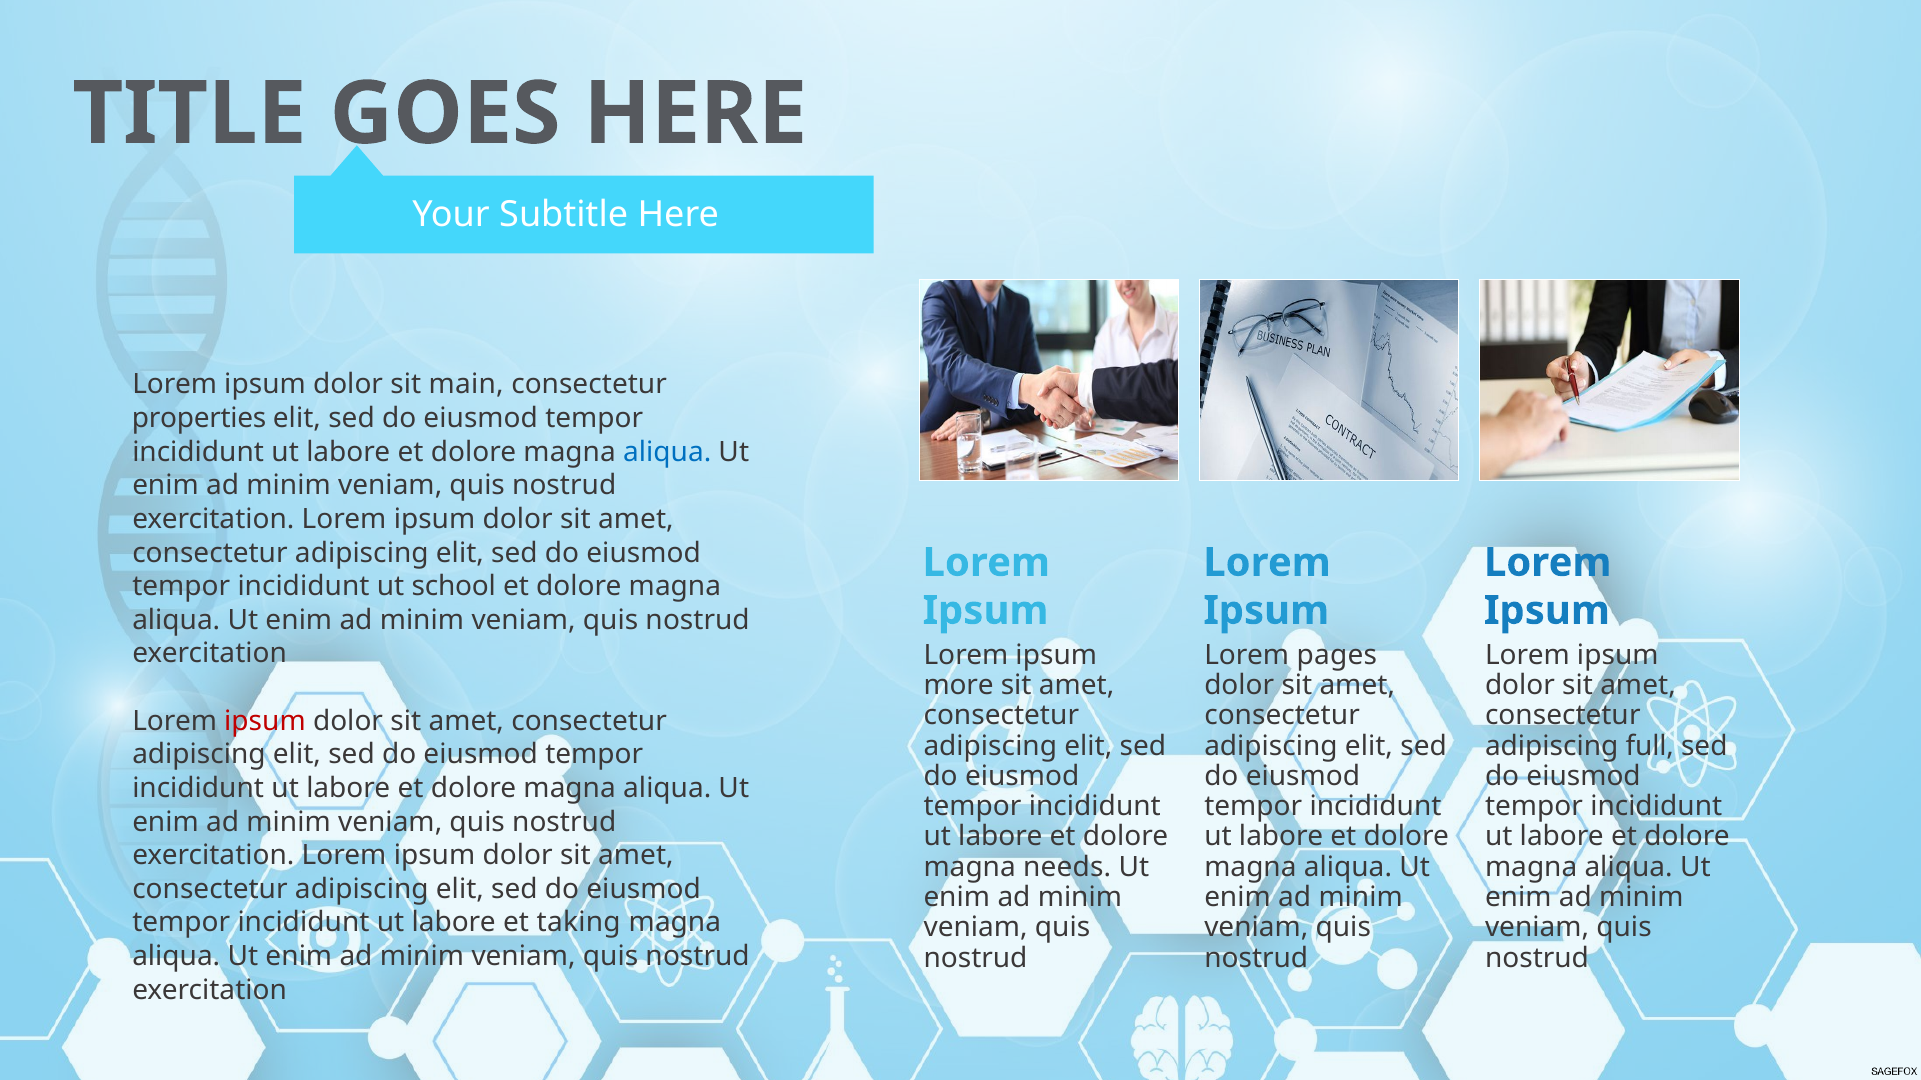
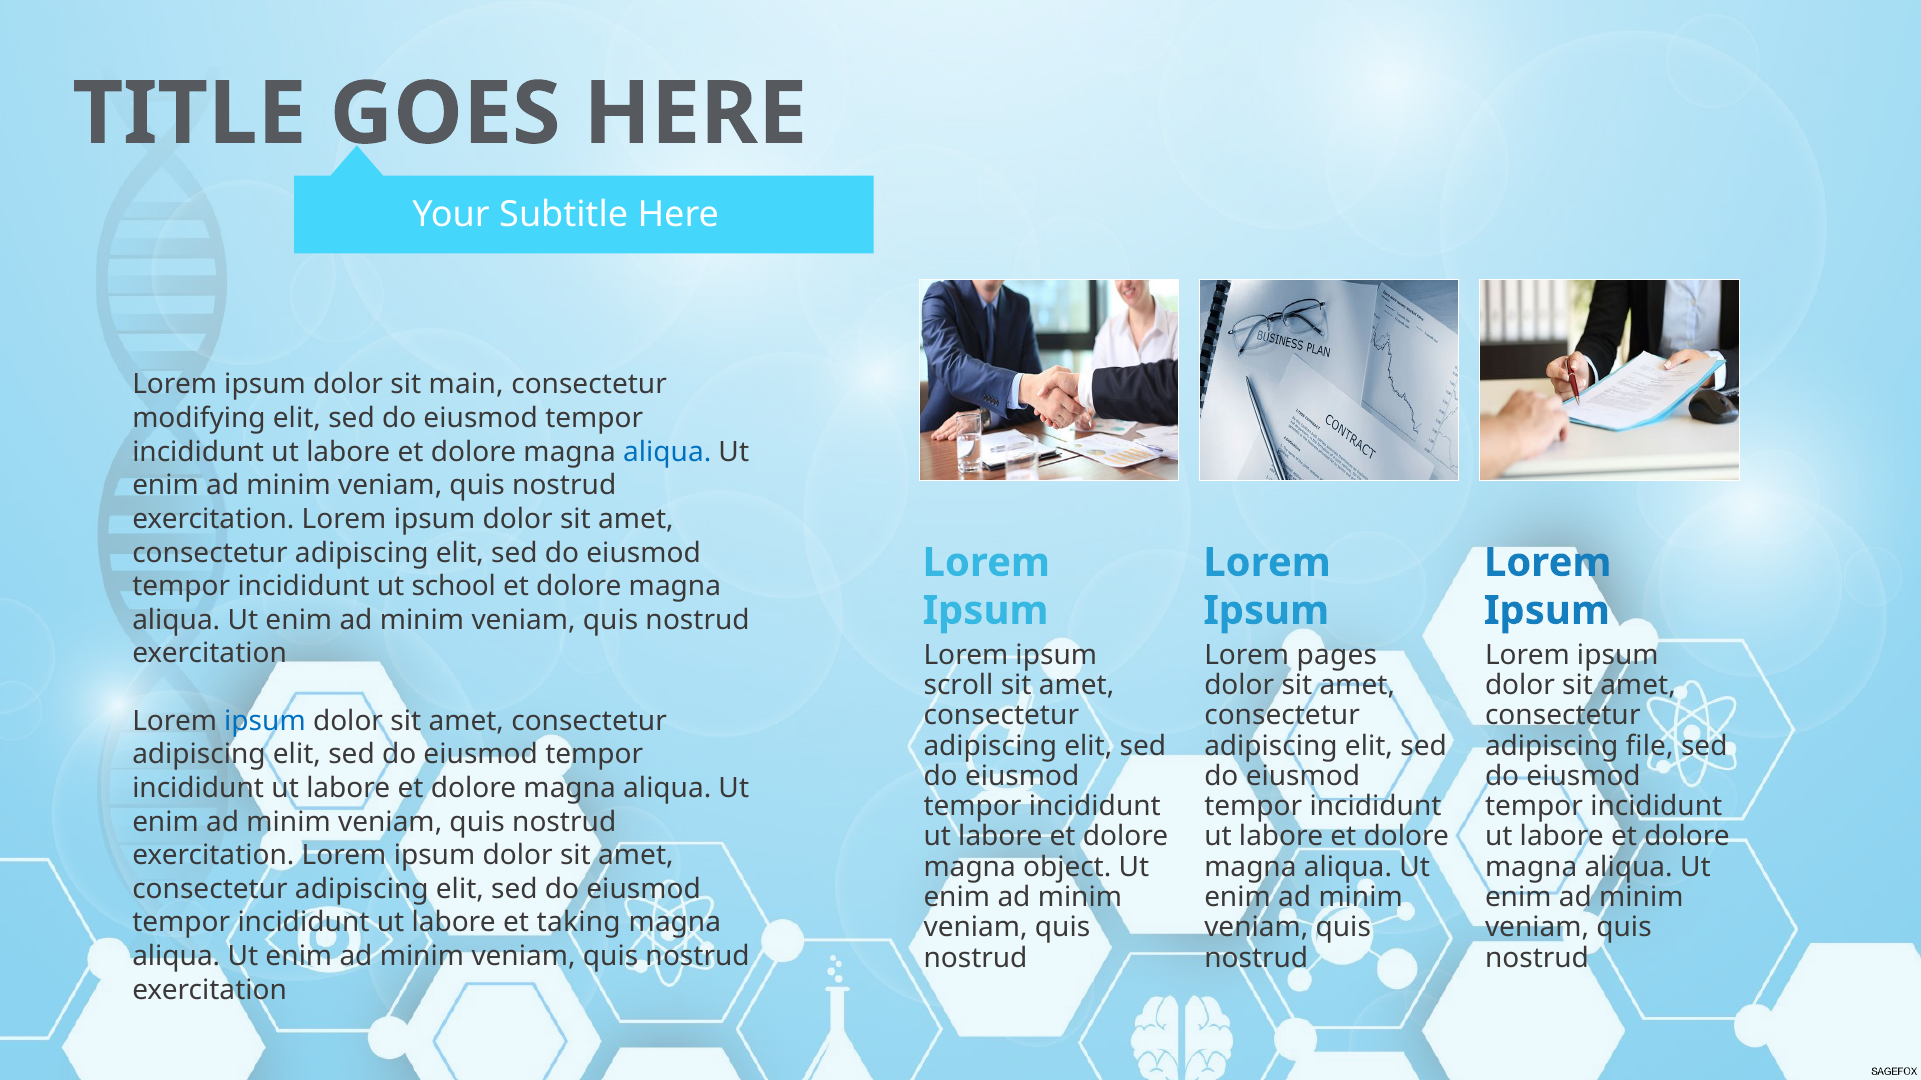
properties: properties -> modifying (199, 419)
more: more -> scroll (959, 686)
ipsum colour: red -> blue (265, 721)
full: full -> file (1650, 746)
needs: needs -> object (1067, 867)
